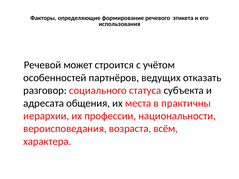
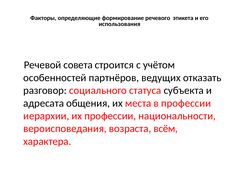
может: может -> совета (78, 65)
в практичны: практичны -> профессии (186, 103)
